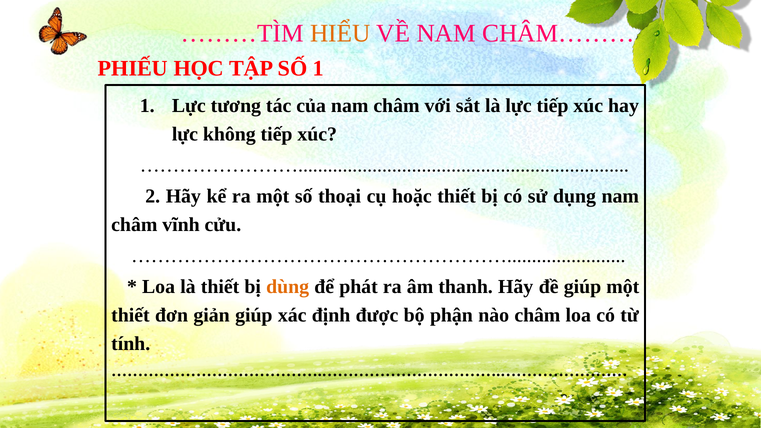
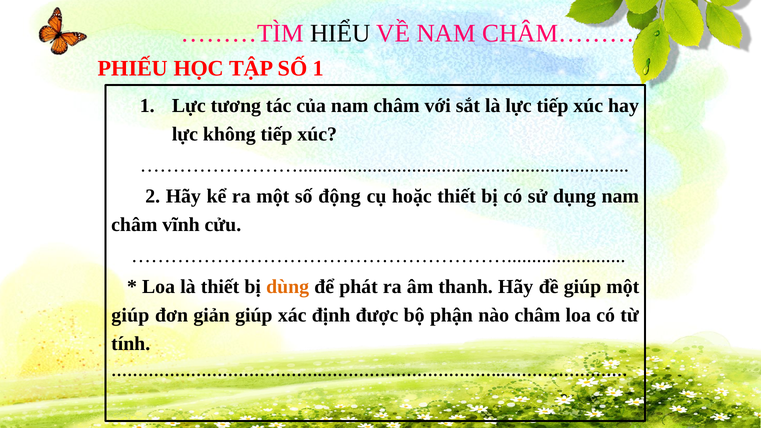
HIỂU colour: orange -> black (340, 33)
thoại: thoại -> động (339, 196)
thiết: thiết -> giúp (130, 315)
